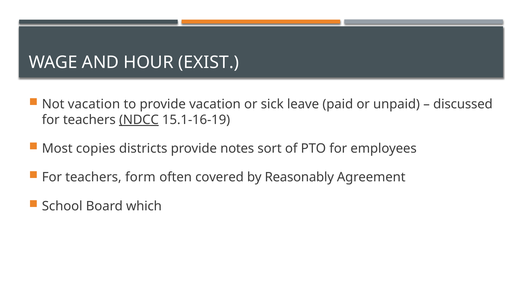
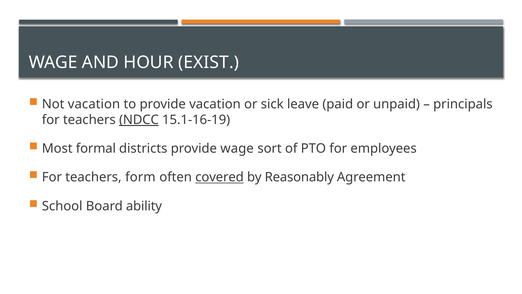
discussed: discussed -> principals (463, 104)
copies: copies -> formal (96, 148)
provide notes: notes -> wage (237, 148)
covered underline: none -> present (220, 177)
which: which -> ability (144, 206)
